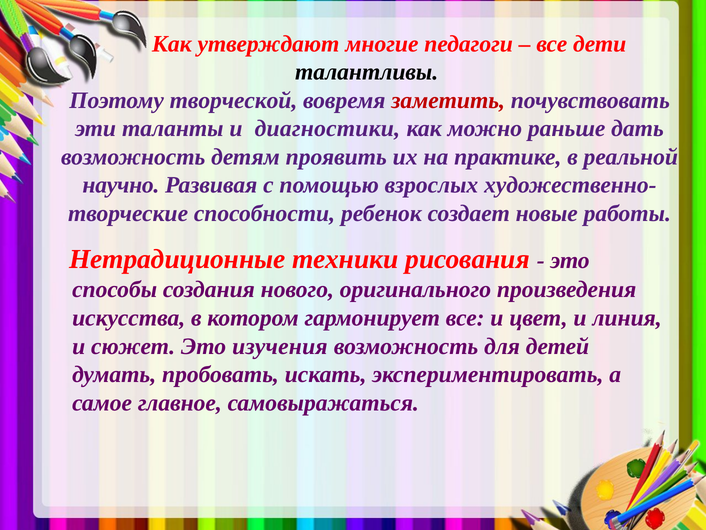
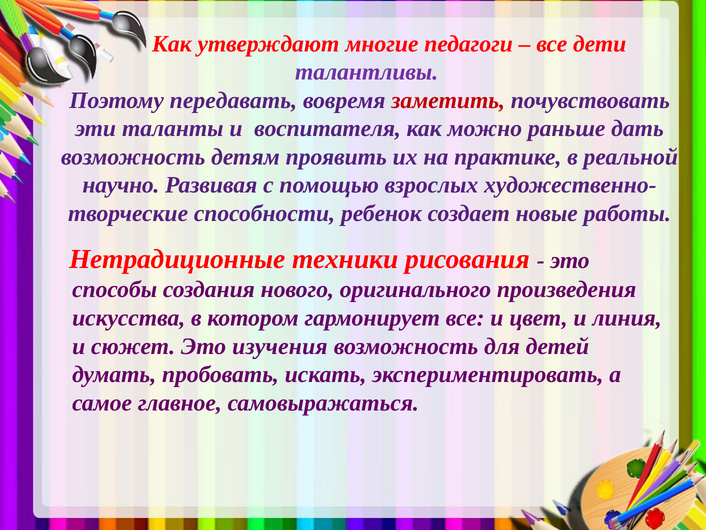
талантливы colour: black -> purple (367, 72)
творческой: творческой -> передавать (233, 100)
диагностики: диагностики -> воспитателя (328, 128)
